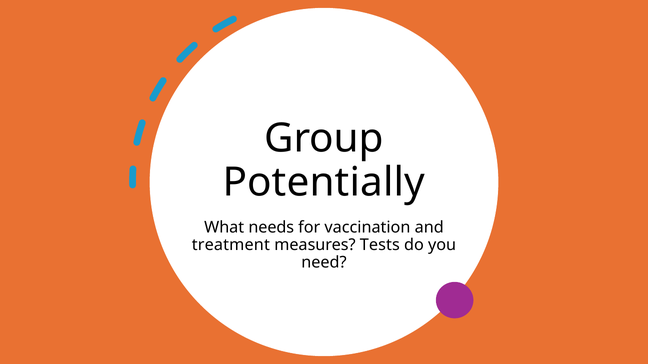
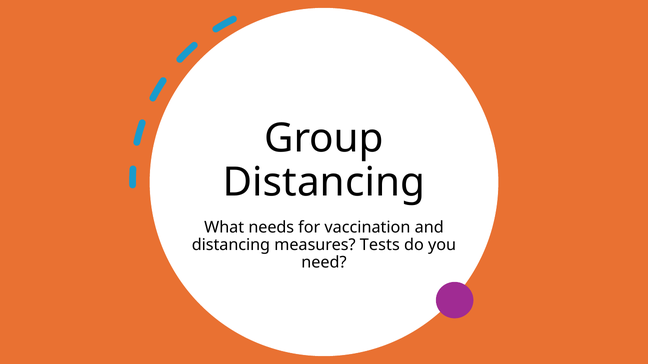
Potentially: Potentially -> Distancing (324, 182)
treatment: treatment -> distancing (231, 245)
